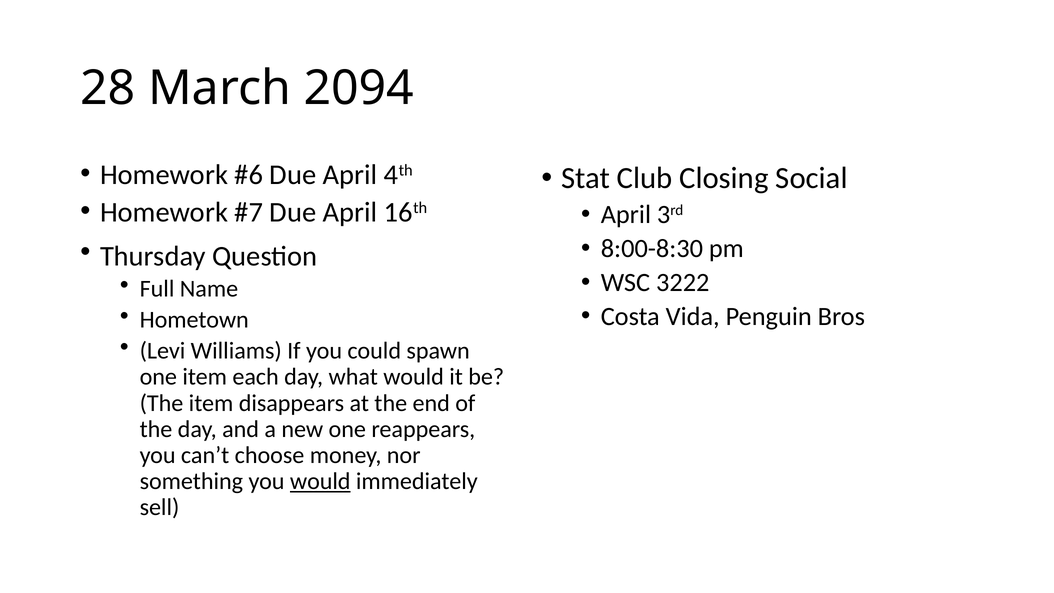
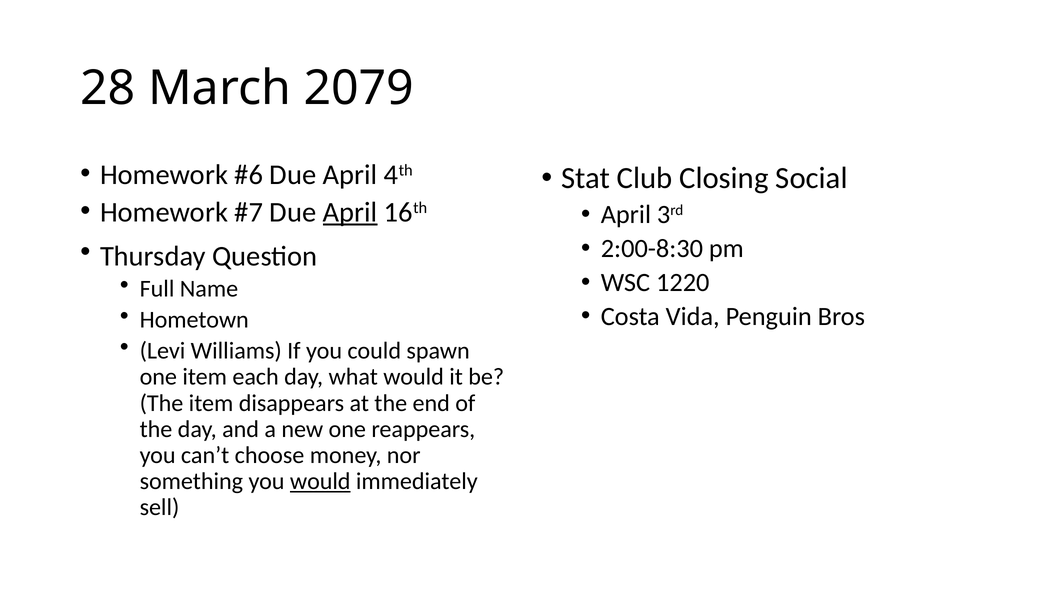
2094: 2094 -> 2079 (359, 89)
April underline: none -> present (350, 212)
8:00-8:30: 8:00-8:30 -> 2:00-8:30 (652, 248)
3222: 3222 -> 1220 (683, 282)
